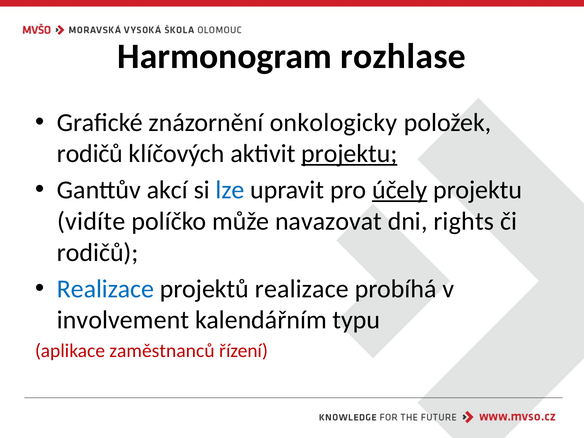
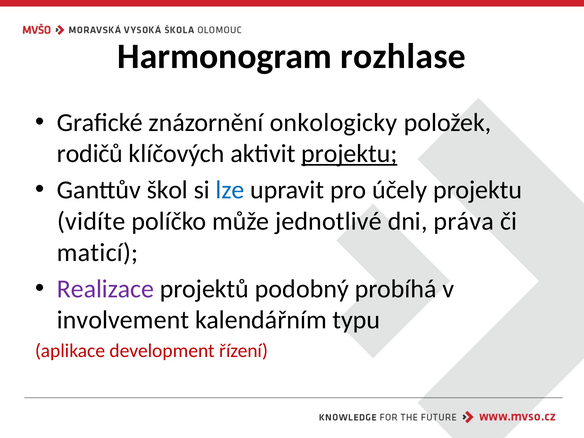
akcí: akcí -> škol (167, 190)
účely underline: present -> none (400, 190)
navazovat: navazovat -> jednotlivé (328, 221)
rights: rights -> práva (464, 221)
rodičů: rodičů -> maticí (98, 252)
Realizace colour: blue -> purple (106, 289)
projektů realizace: realizace -> podobný (302, 289)
zaměstnanců: zaměstnanců -> development (162, 351)
